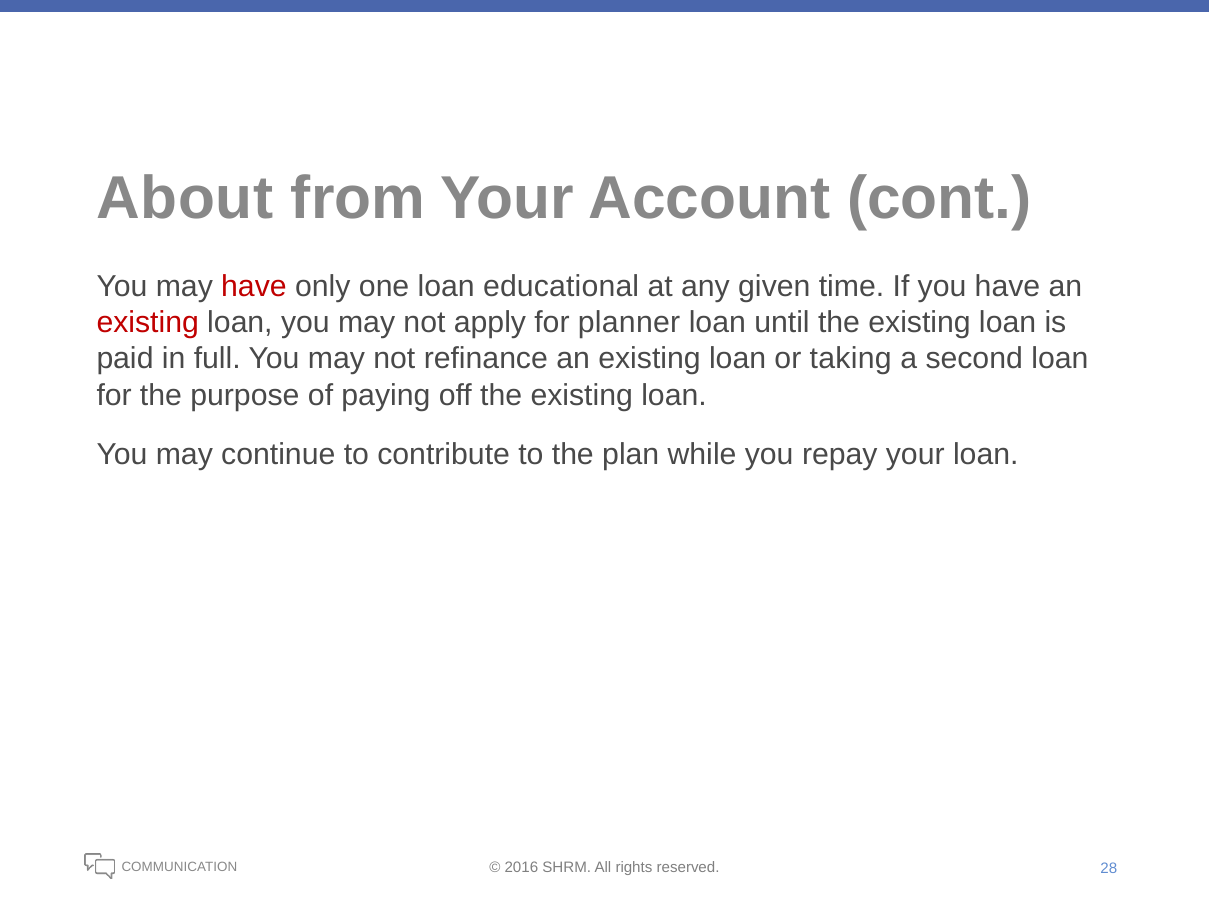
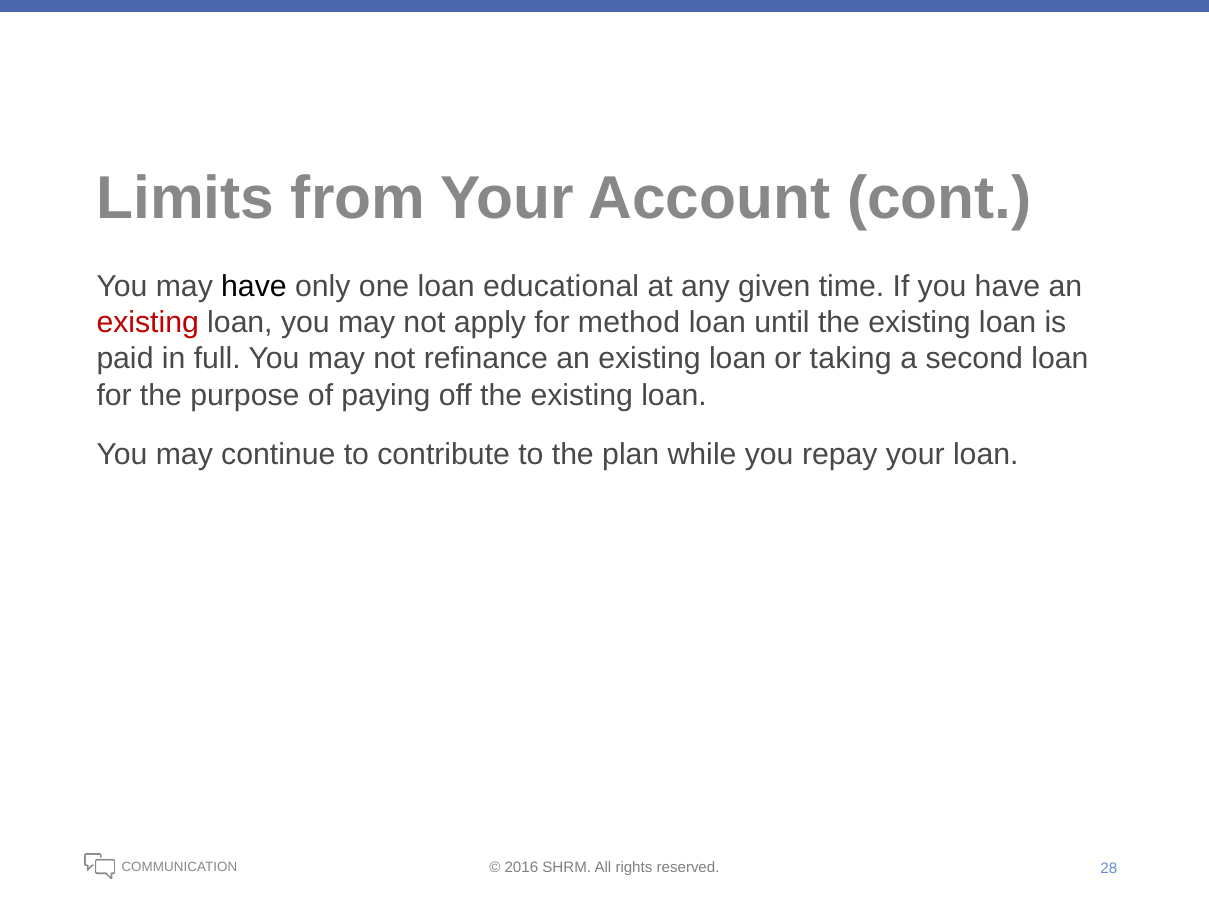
About: About -> Limits (185, 198)
have colour: red -> black (254, 286)
planner: planner -> method (629, 322)
